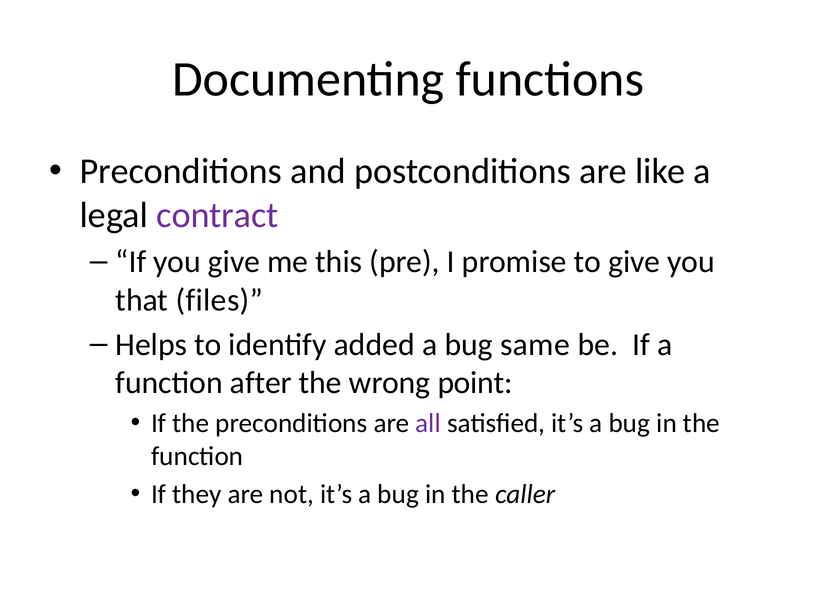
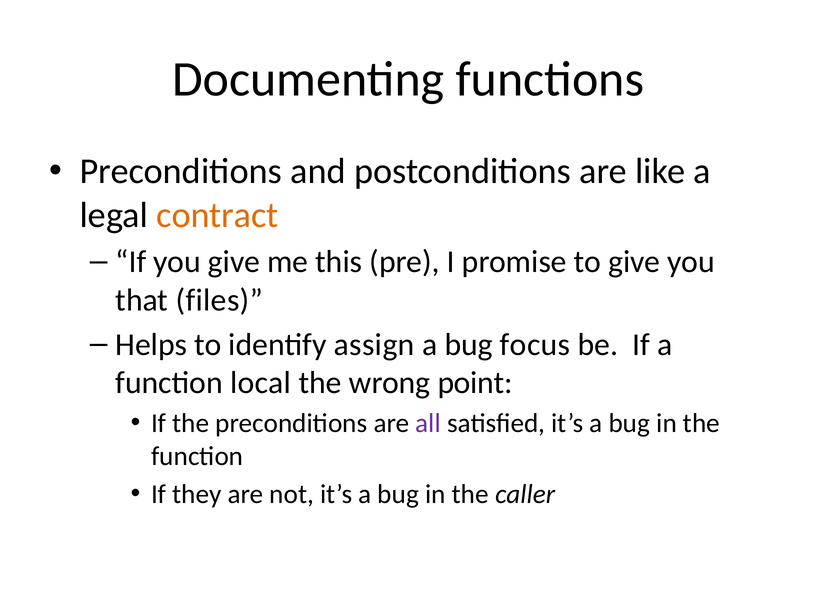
contract colour: purple -> orange (217, 215)
added: added -> assign (374, 345)
same: same -> focus (535, 345)
after: after -> local (261, 383)
